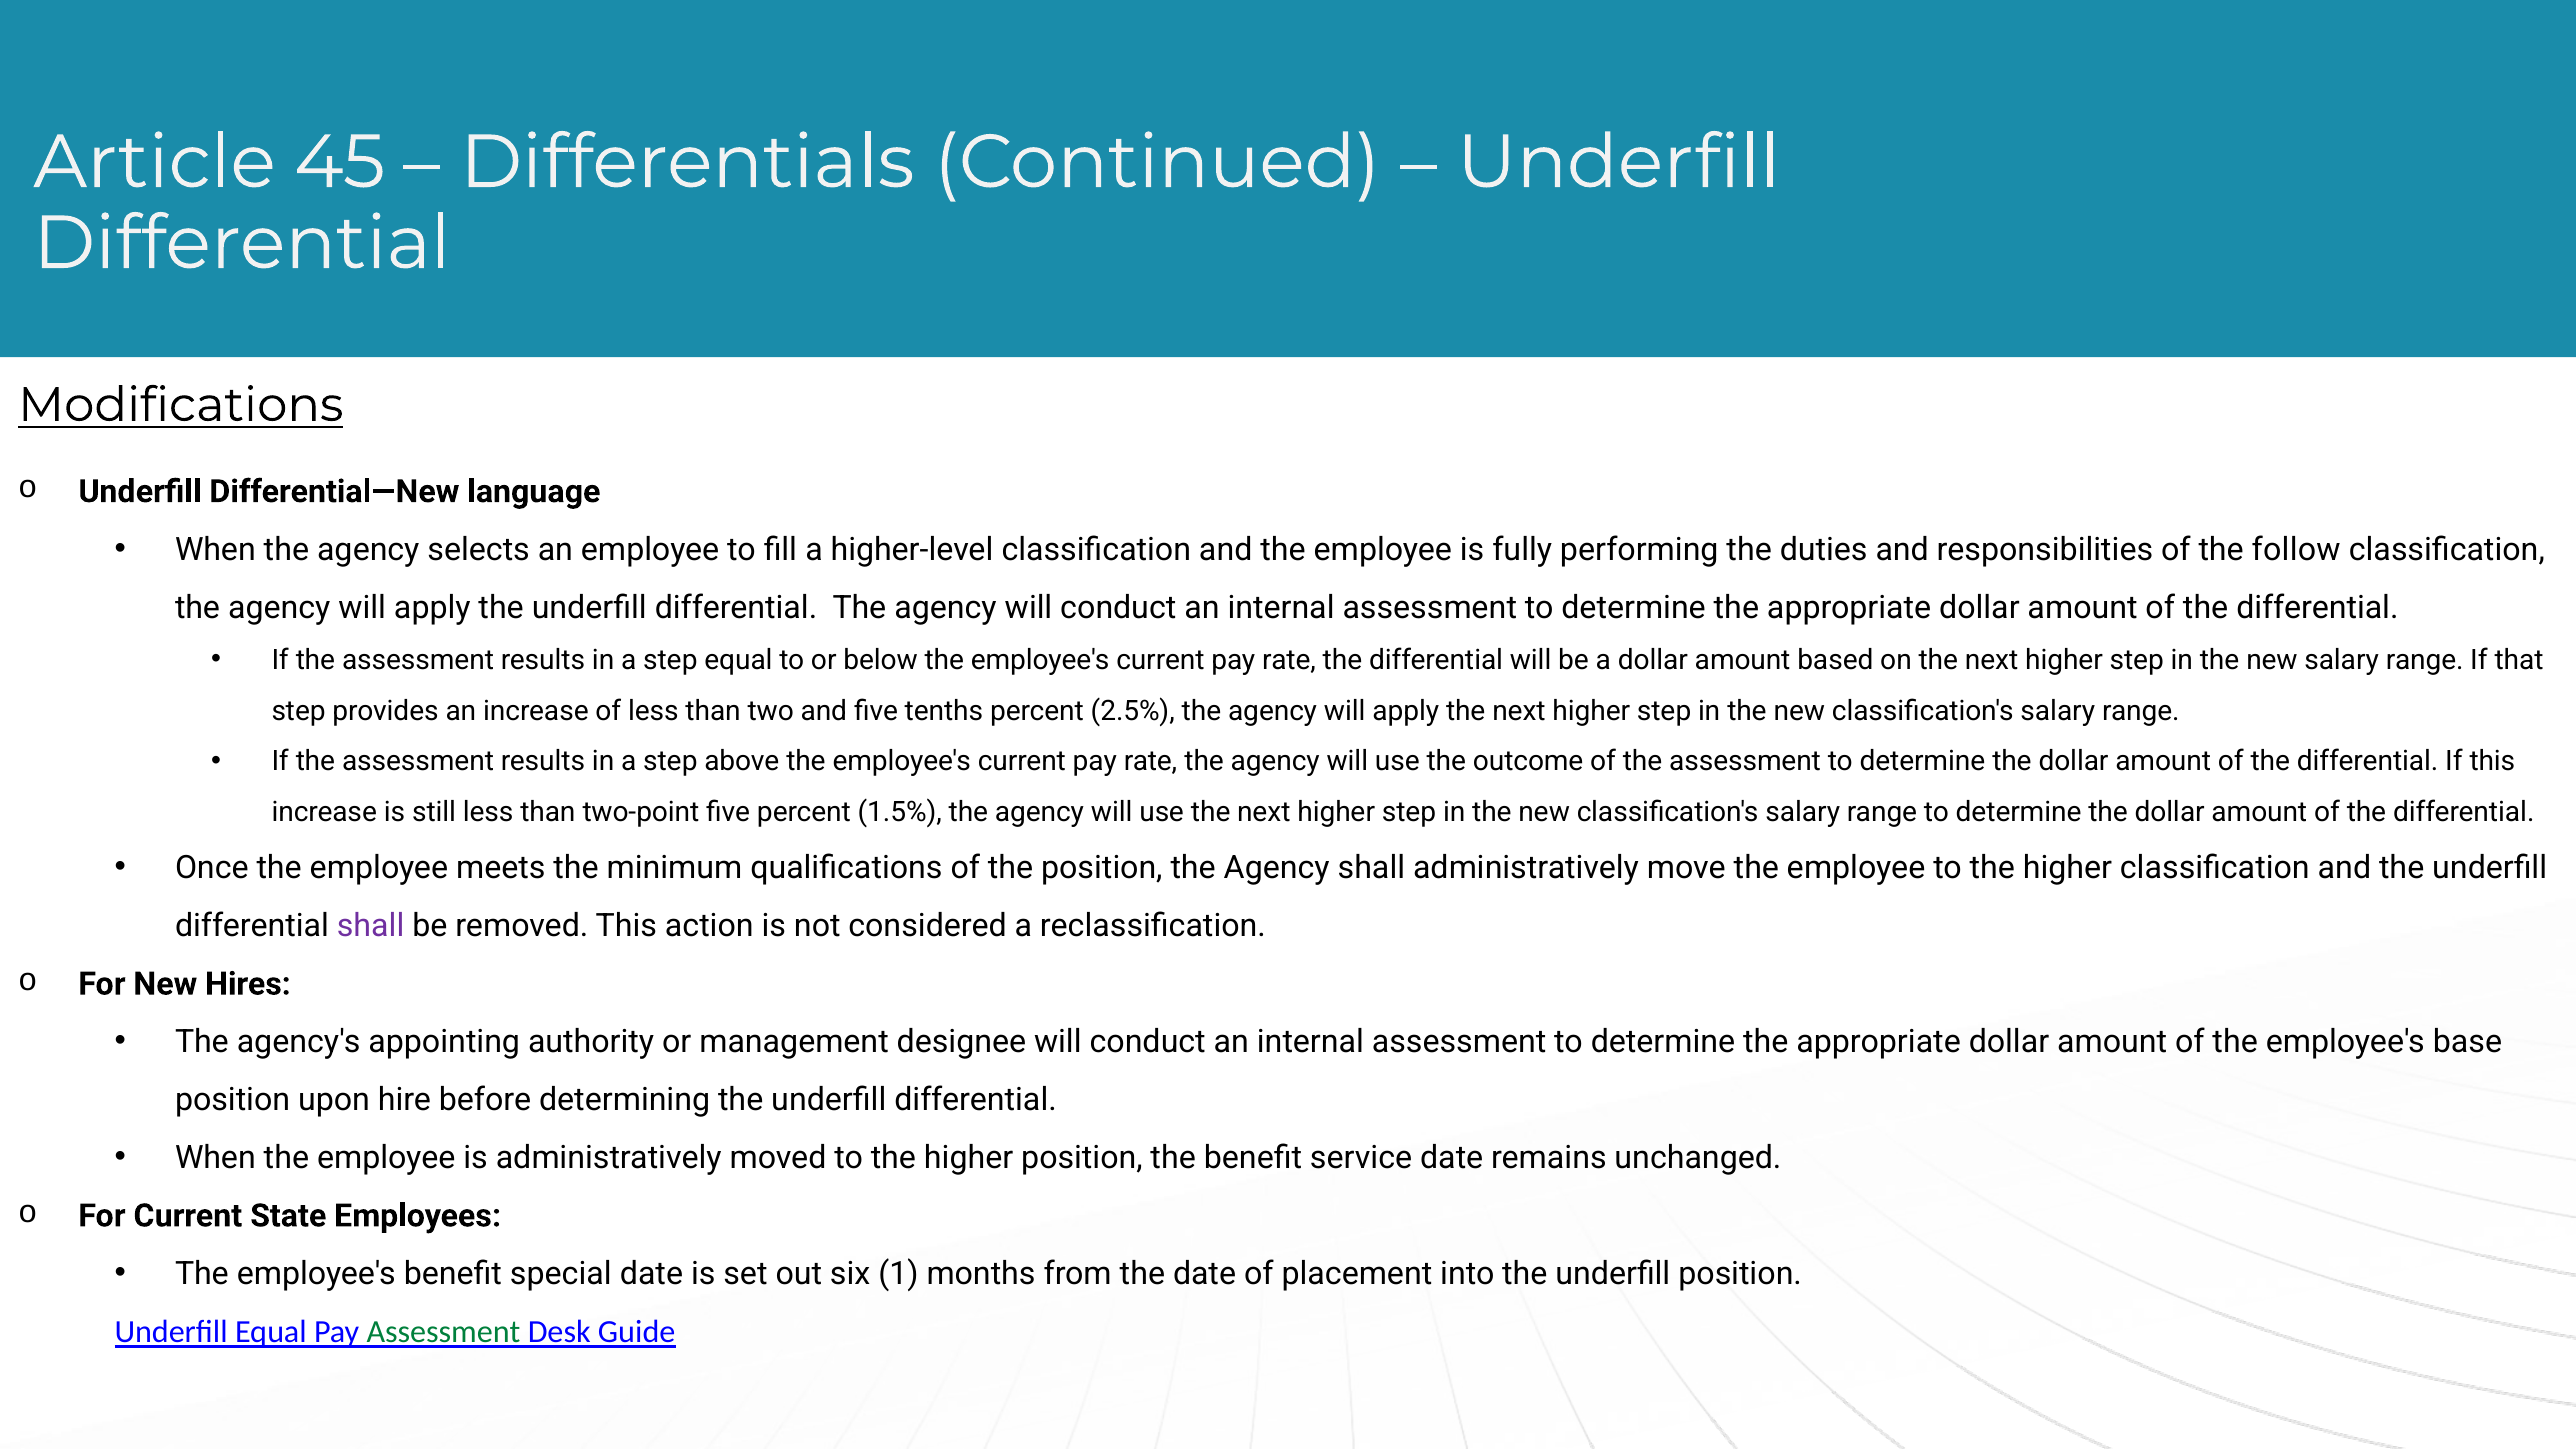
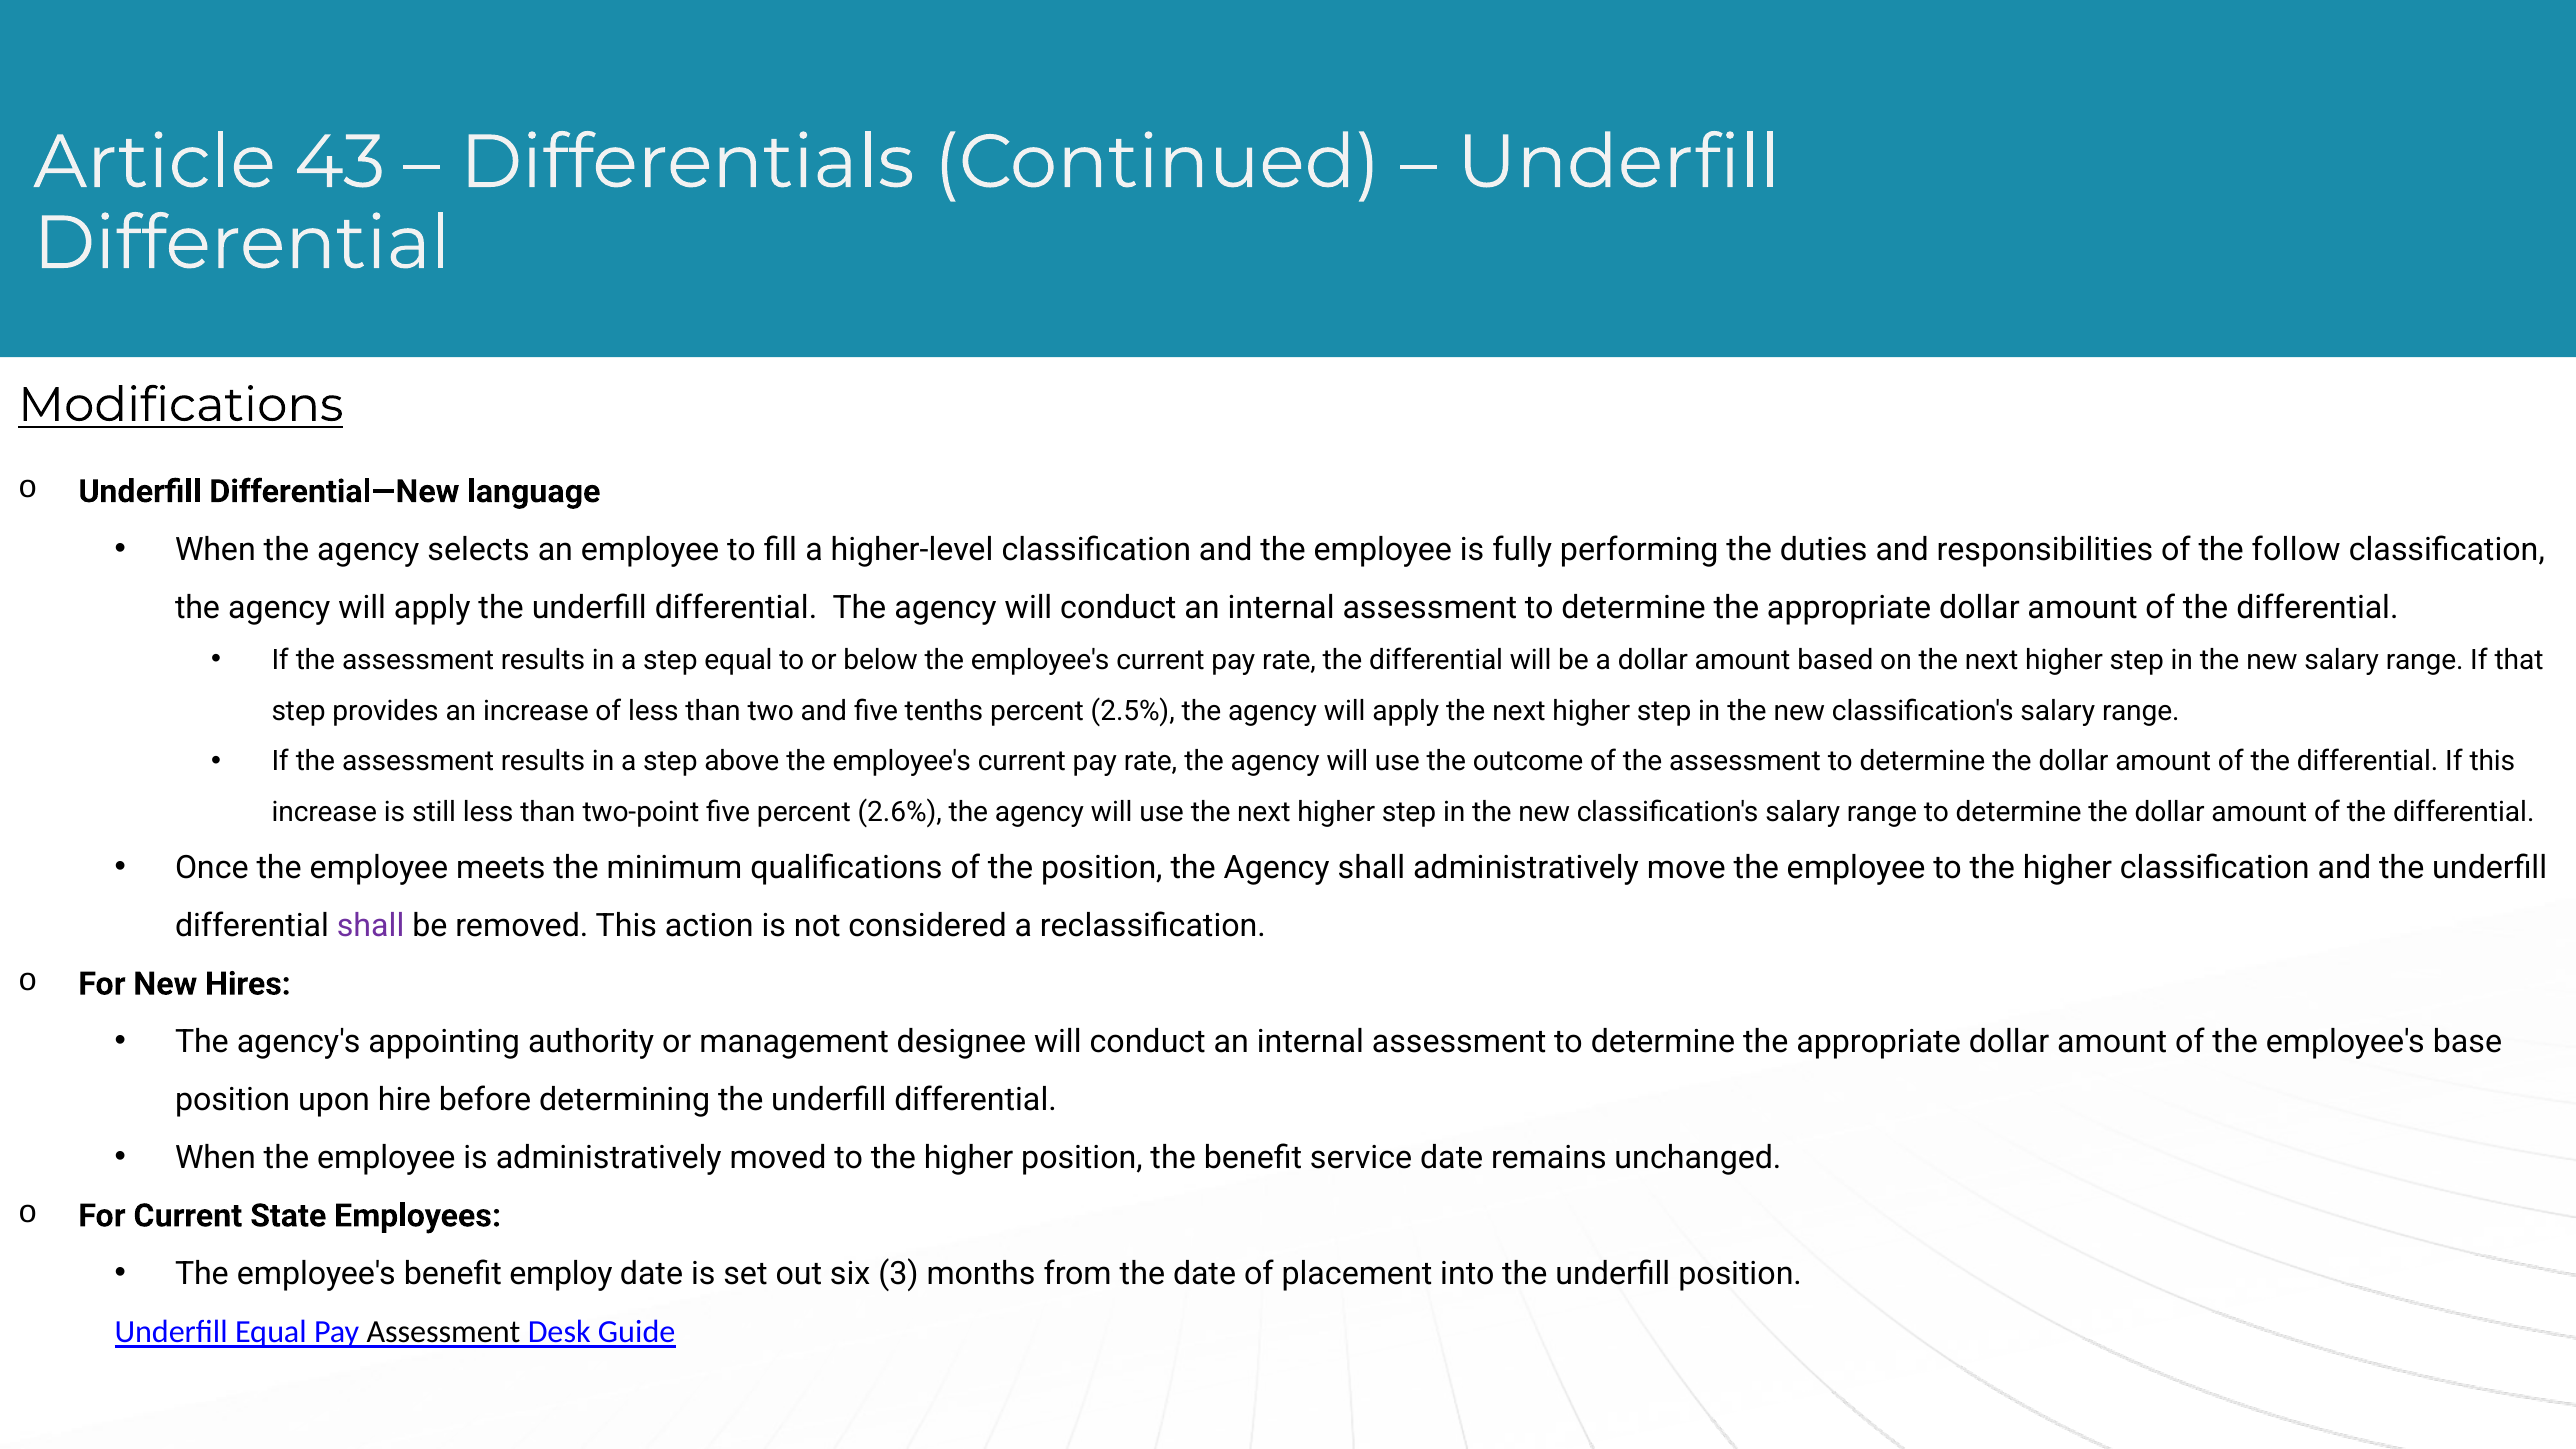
45: 45 -> 43 (340, 162)
1.5%: 1.5% -> 2.6% (900, 812)
special: special -> employ (561, 1274)
1: 1 -> 3 (898, 1274)
Assessment colour: green -> black (443, 1332)
